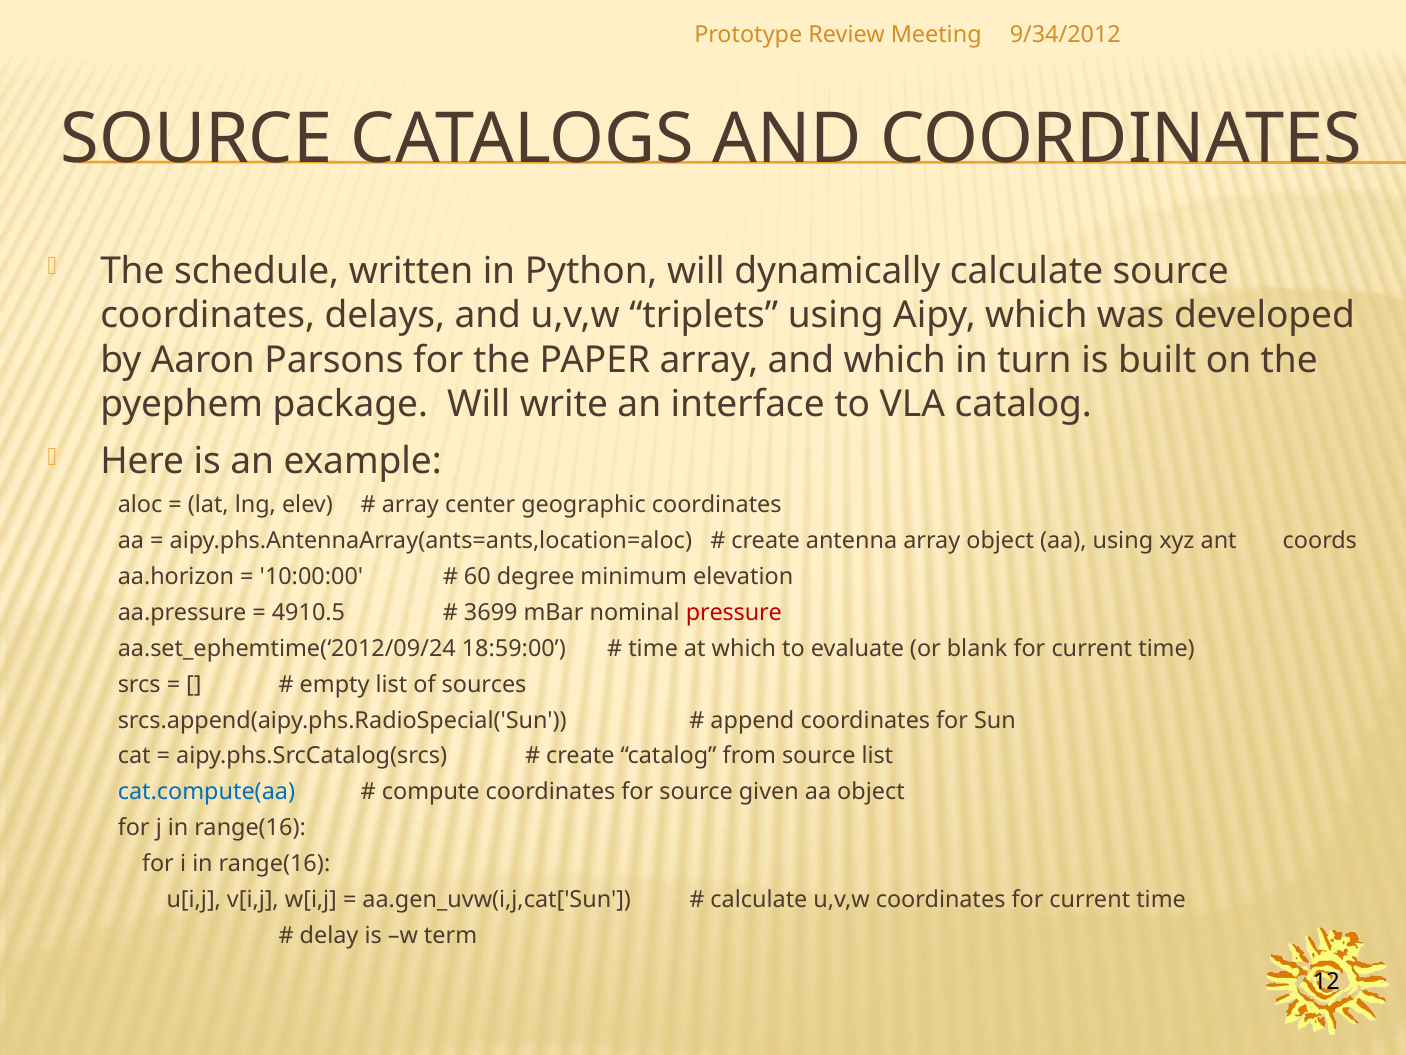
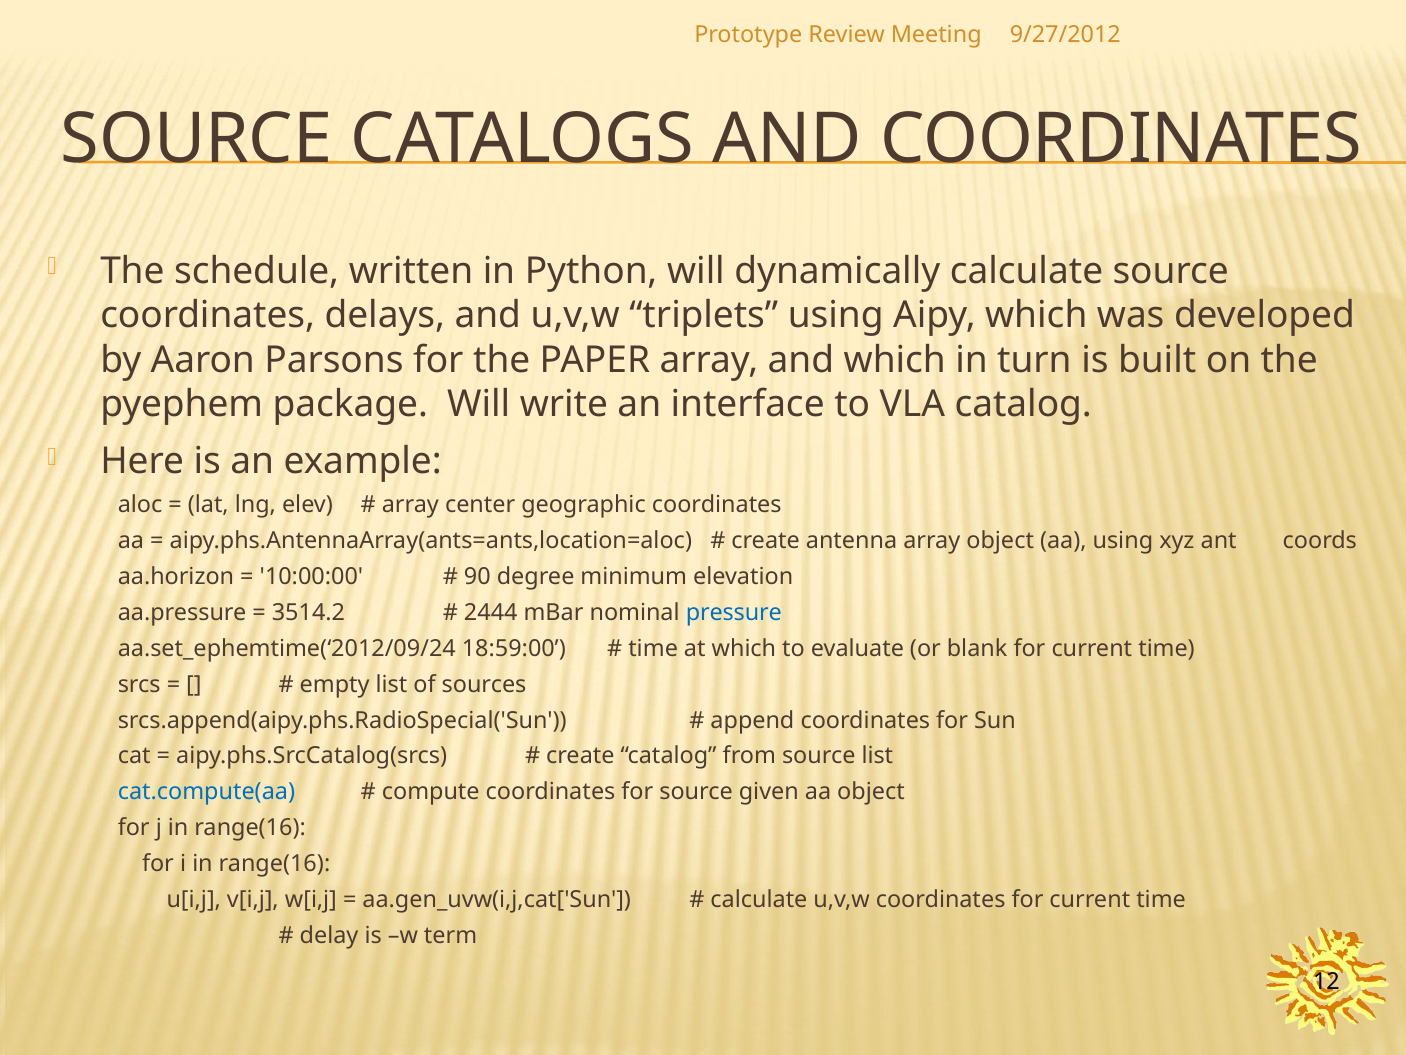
9/34/2012: 9/34/2012 -> 9/27/2012 (1065, 34)
60: 60 -> 90 (477, 576)
4910.5: 4910.5 -> 3514.2 (308, 612)
3699: 3699 -> 2444 (491, 612)
pressure colour: red -> blue (734, 612)
